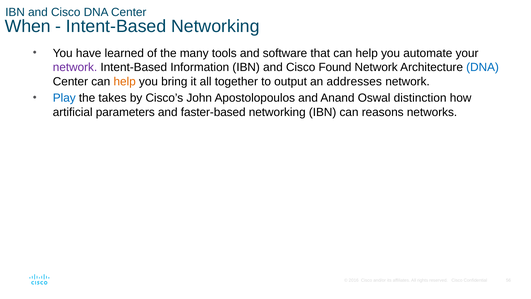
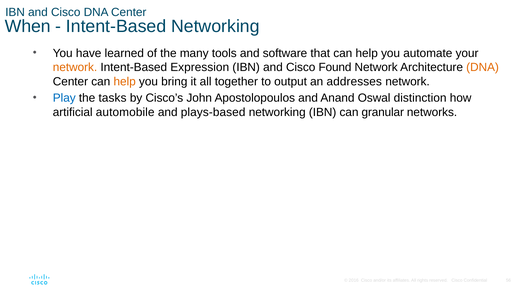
network colour: purple -> orange (75, 67)
Information: Information -> Expression (200, 67)
DNA colour: blue -> orange (483, 67)
takes: takes -> tasks (112, 98)
parameters: parameters -> automobile (125, 112)
faster-based: faster-based -> plays-based (213, 112)
reasons: reasons -> granular (383, 112)
